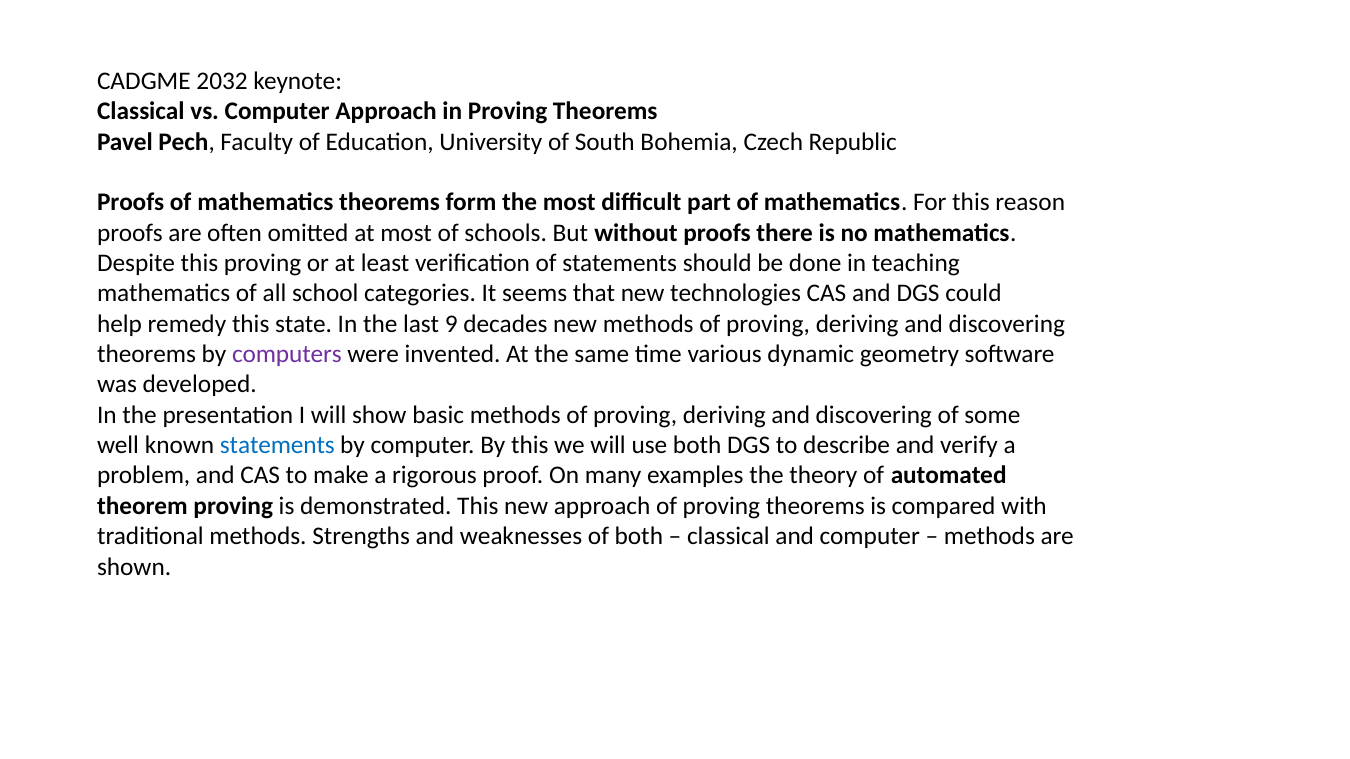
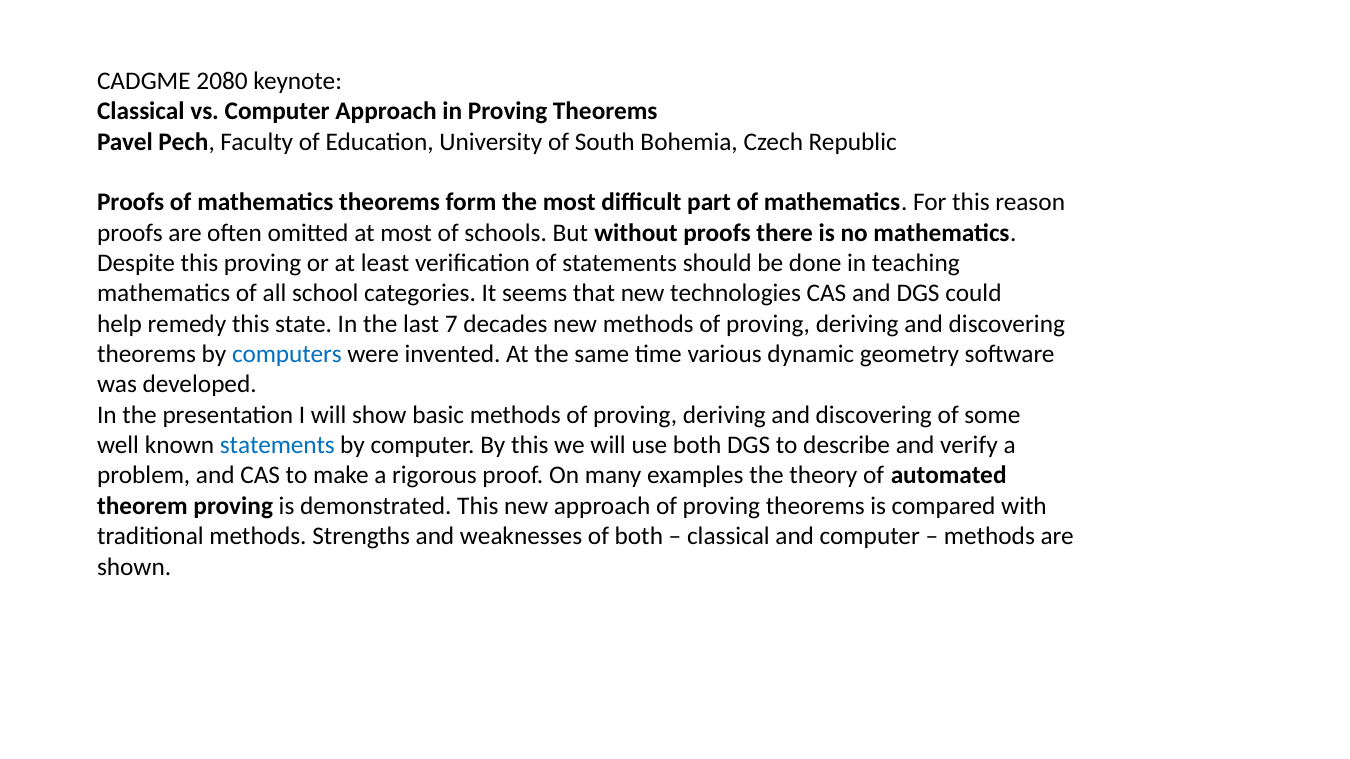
2032: 2032 -> 2080 (222, 81)
9: 9 -> 7 (451, 324)
computers colour: purple -> blue (287, 354)
